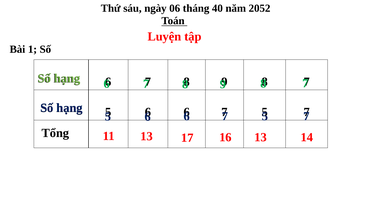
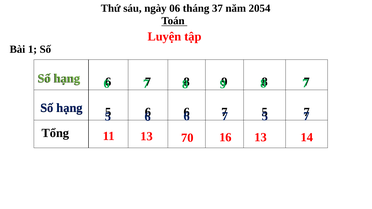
40: 40 -> 37 (217, 8)
2052: 2052 -> 2054 (260, 8)
17: 17 -> 70 (187, 138)
